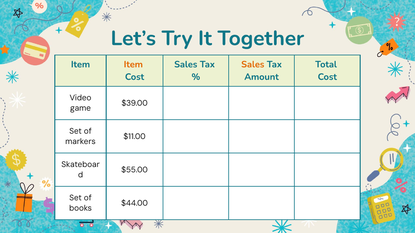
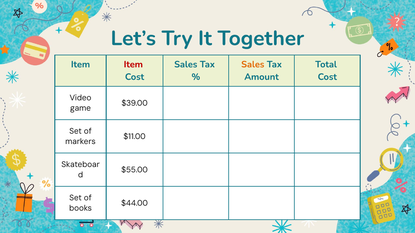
Item colour: orange -> red (133, 64)
